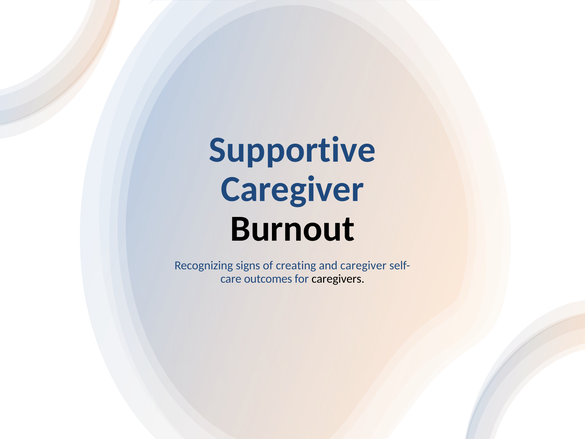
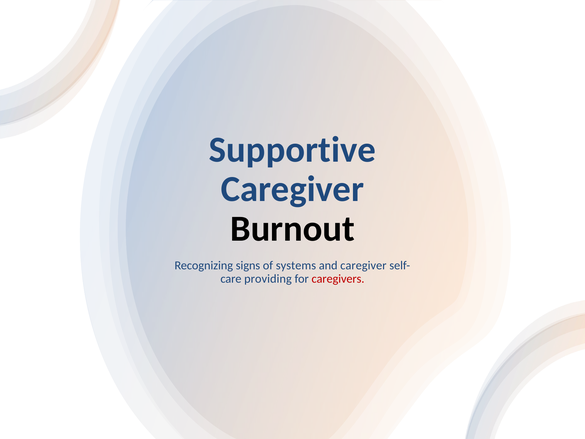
creating: creating -> systems (296, 265)
outcomes: outcomes -> providing (268, 279)
caregivers colour: black -> red (338, 279)
